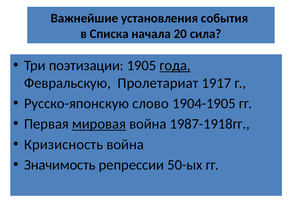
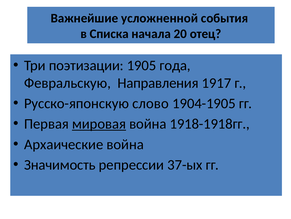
установления: установления -> усложненной (160, 18)
сила: сила -> отец (206, 34)
года underline: present -> none (175, 65)
Пролетариат: Пролетариат -> Направления (158, 83)
1987-1918гг: 1987-1918гг -> 1918-1918гг (210, 124)
Кризисность: Кризисность -> Архаические (64, 144)
50-ых: 50-ых -> 37-ых (185, 164)
